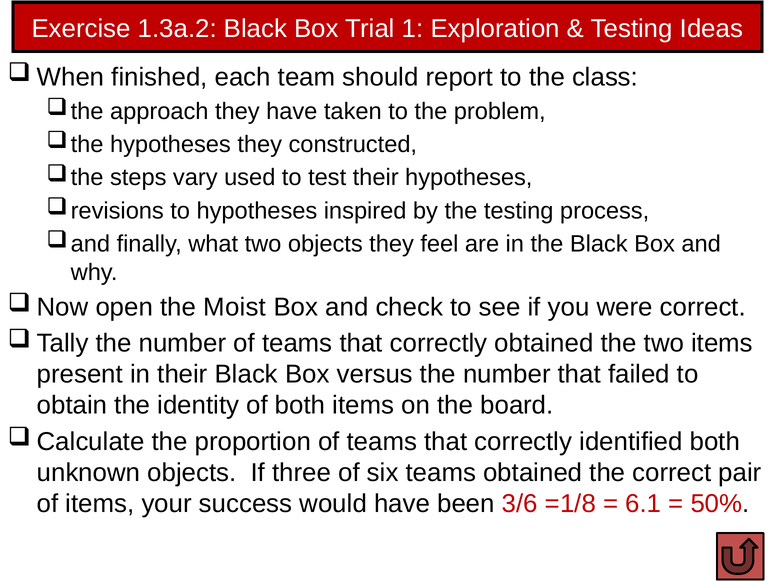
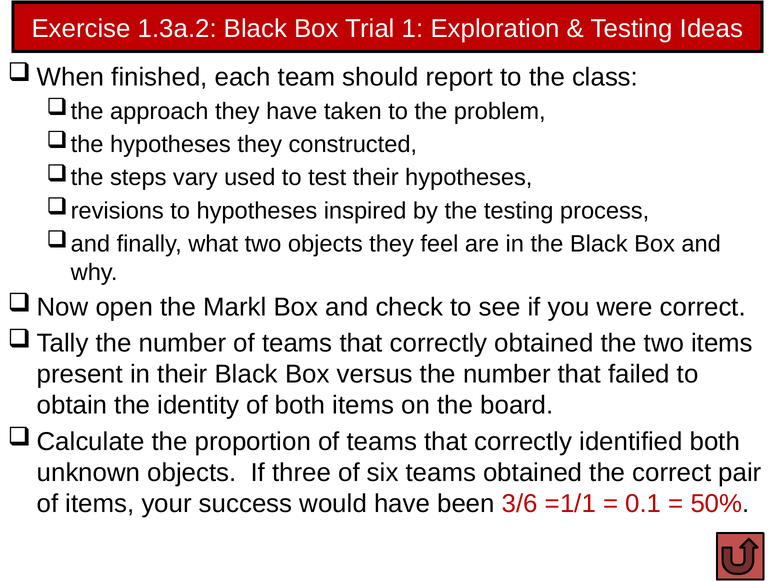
Moist: Moist -> Markl (235, 307)
=1/8: =1/8 -> =1/1 (570, 504)
6.1: 6.1 -> 0.1 (643, 504)
